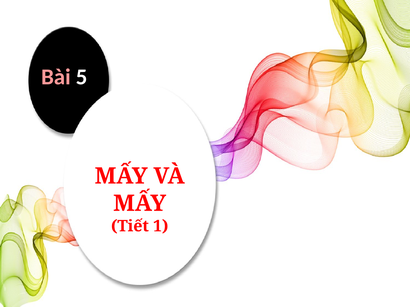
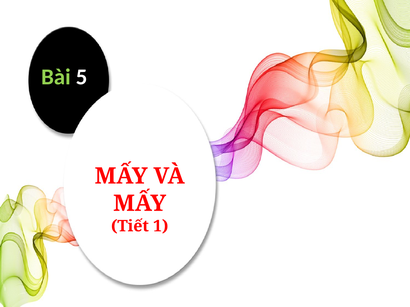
Bài colour: pink -> light green (56, 77)
